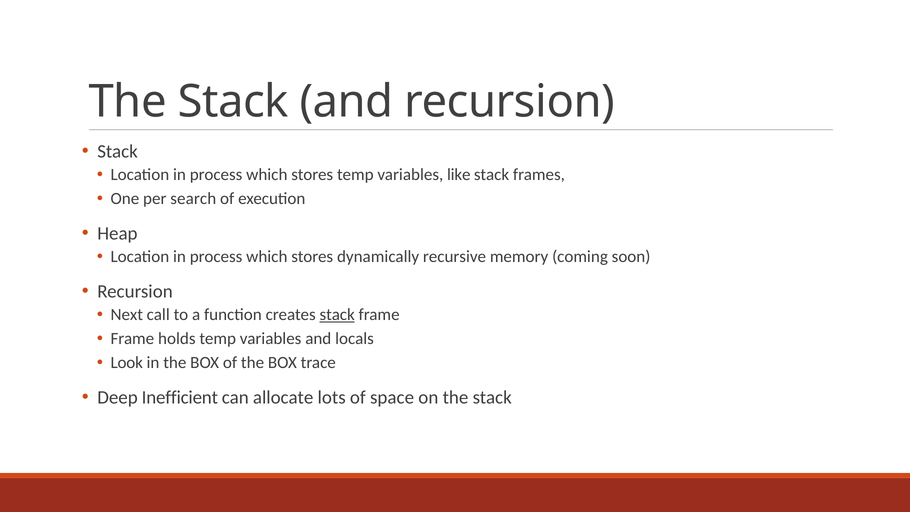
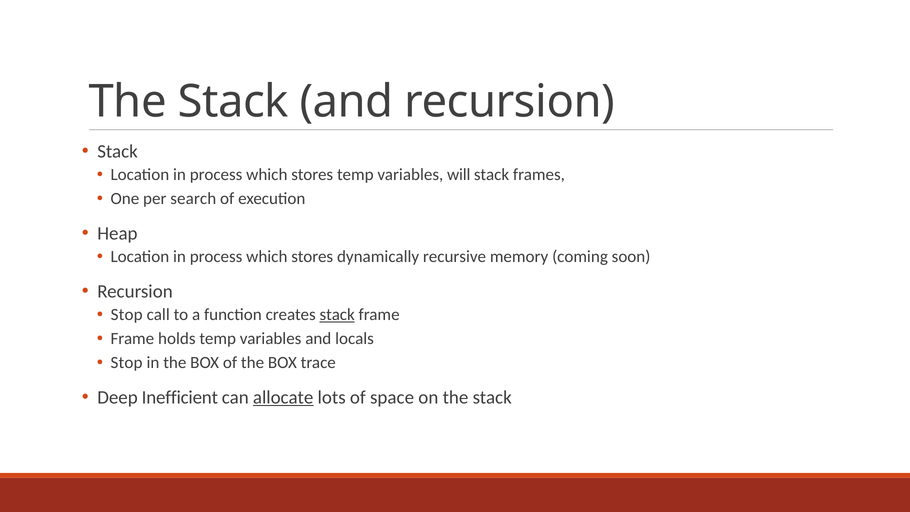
like: like -> will (459, 175)
Next: Next -> Stop (127, 314)
Look: Look -> Stop (127, 363)
allocate underline: none -> present (283, 397)
